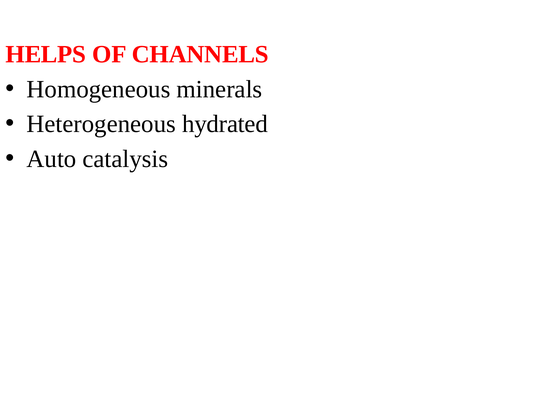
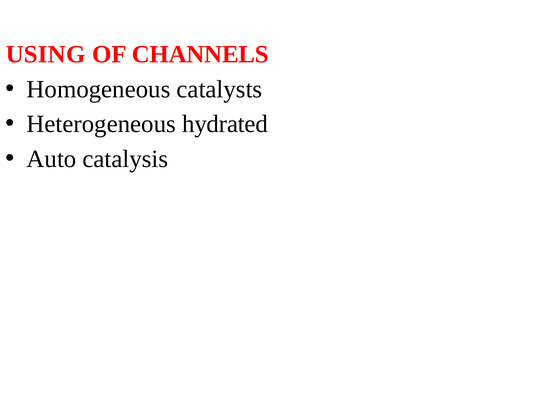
HELPS: HELPS -> USING (46, 54)
minerals: minerals -> catalysts (219, 89)
